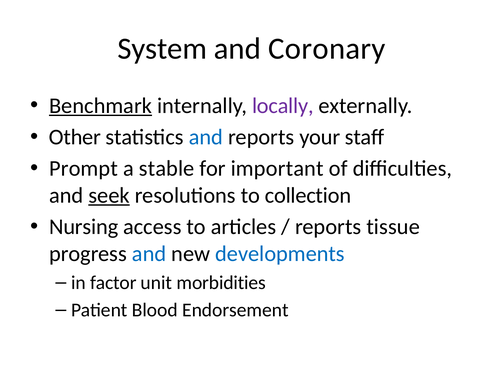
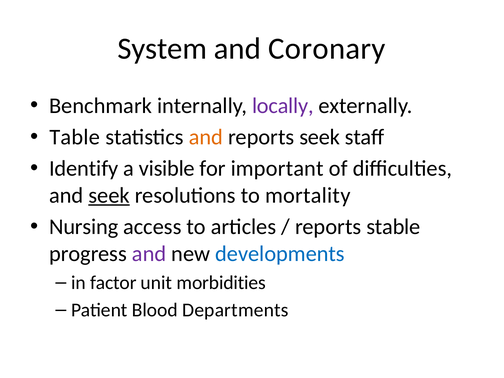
Benchmark underline: present -> none (101, 106)
Other: Other -> Table (75, 137)
and colour: blue -> orange (206, 137)
reports your: your -> seek (320, 137)
Prompt: Prompt -> Identify (84, 169)
stable: stable -> visible (167, 169)
collection: collection -> mortality (308, 195)
tissue: tissue -> stable (393, 227)
and colour: blue -> purple (149, 254)
Endorsement: Endorsement -> Departments (235, 310)
